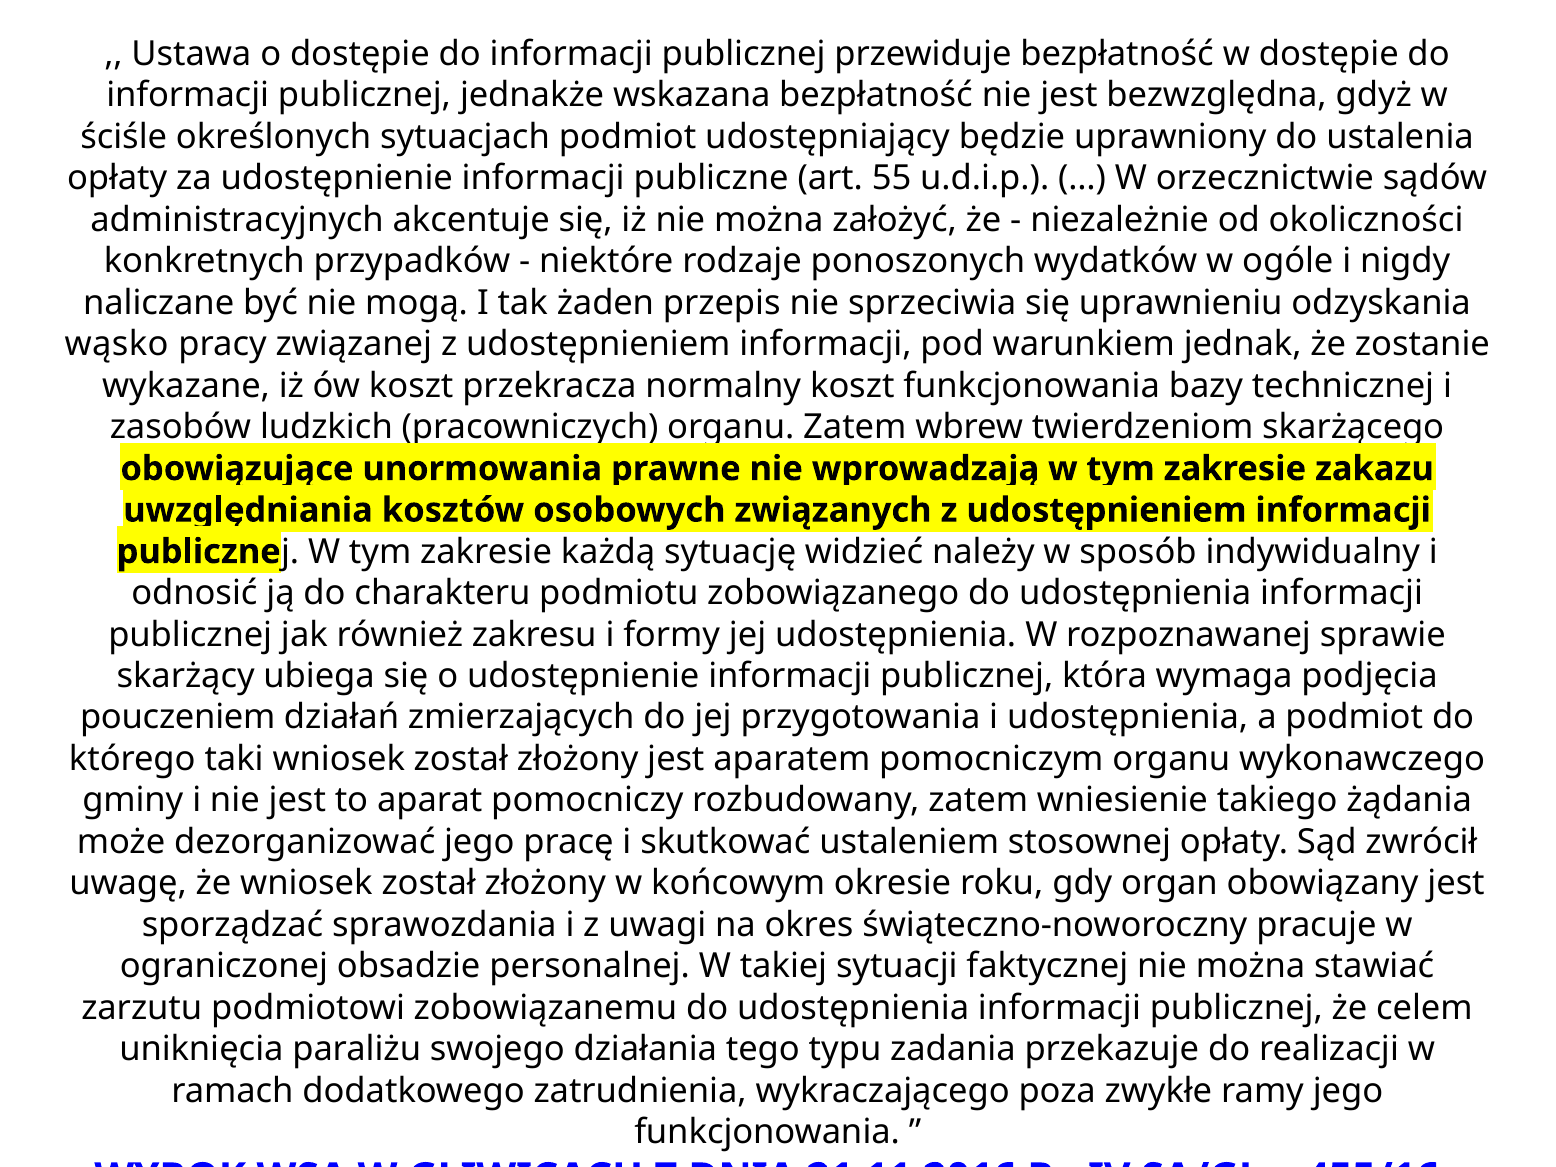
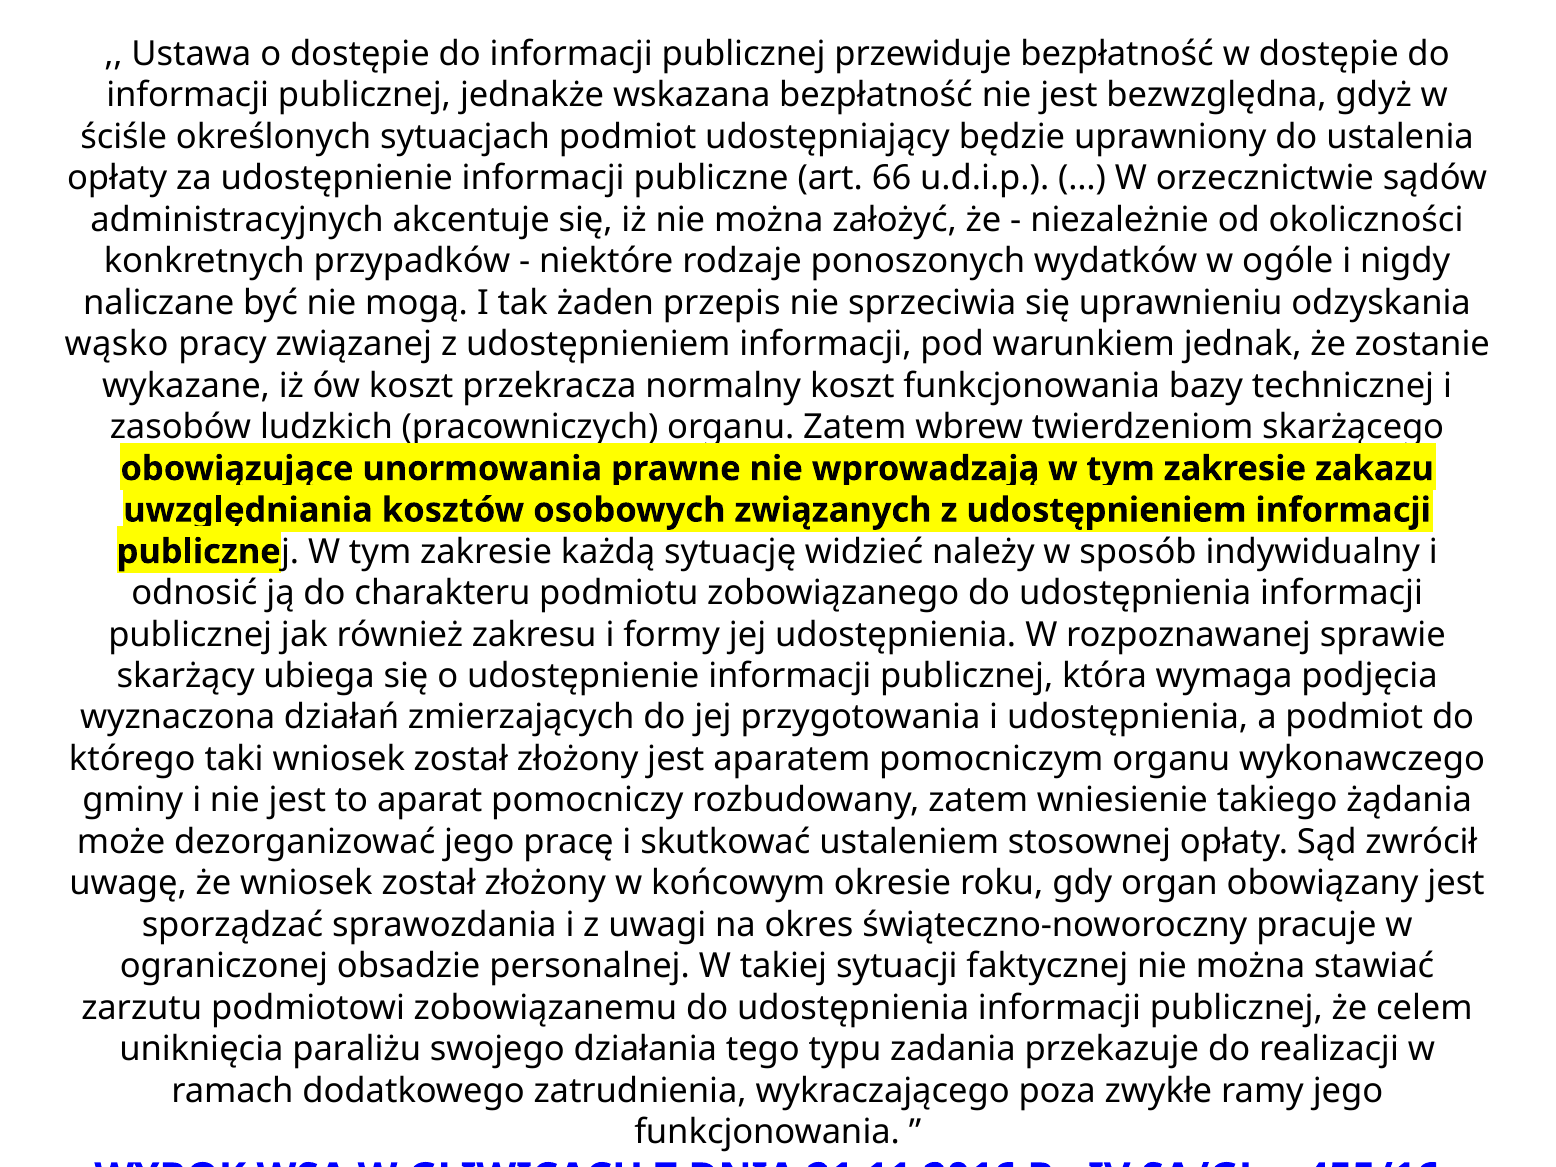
55: 55 -> 66 (892, 178)
pouczeniem: pouczeniem -> wyznaczona (178, 718)
